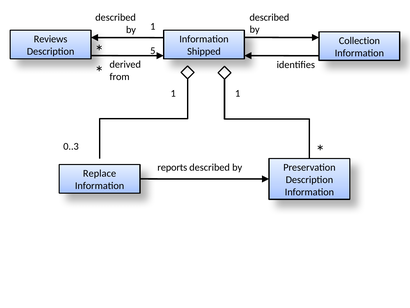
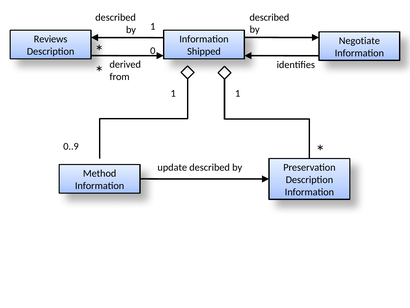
Collection: Collection -> Negotiate (359, 41)
5: 5 -> 0 (153, 51)
0..3: 0..3 -> 0..9 (71, 146)
reports: reports -> update (172, 167)
Replace: Replace -> Method (100, 173)
